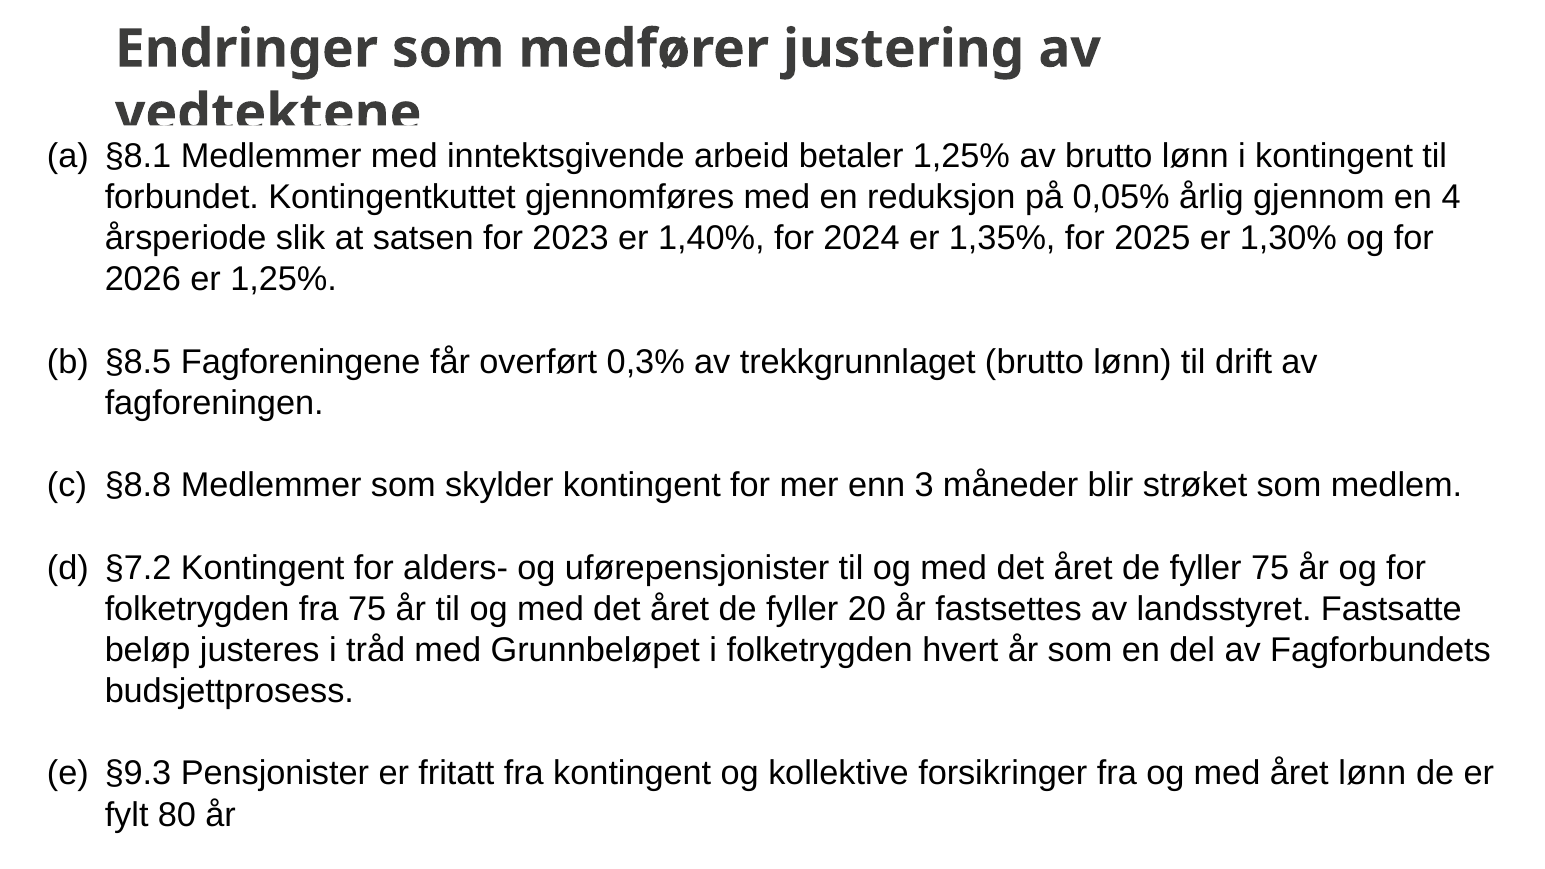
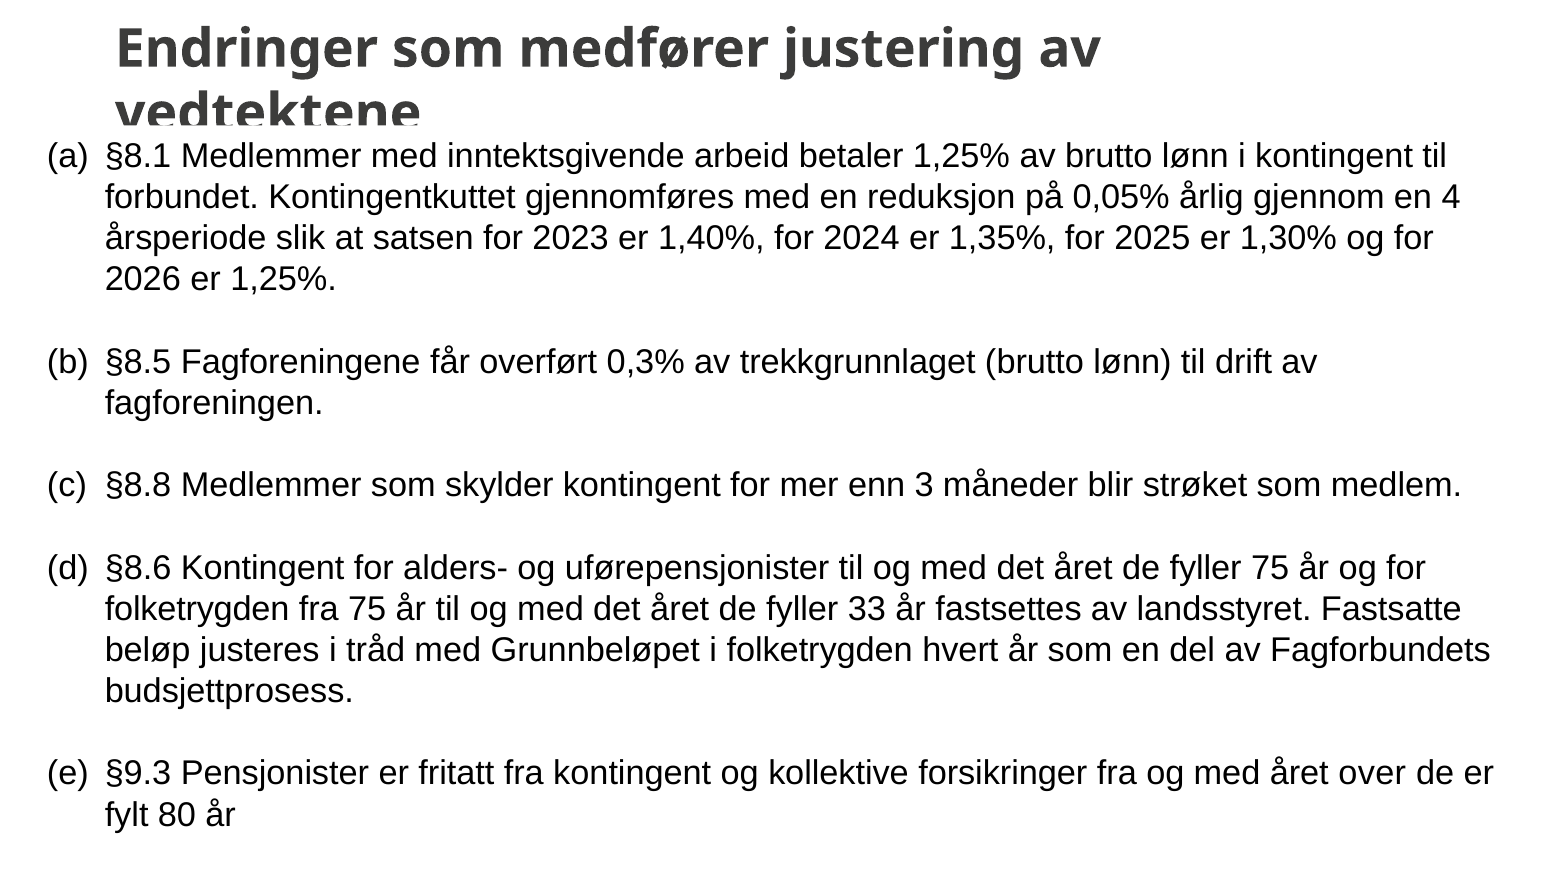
§7.2: §7.2 -> §8.6 (138, 568)
20: 20 -> 33 (867, 609)
året lønn: lønn -> over (1372, 774)
